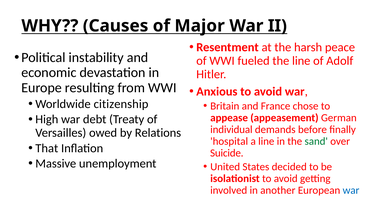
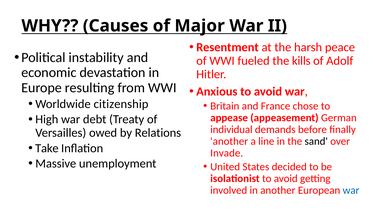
the line: line -> kills (301, 61)
hospital: hospital -> another (229, 141)
sand colour: green -> black (316, 141)
That: That -> Take (47, 148)
Suicide: Suicide -> Invade (227, 153)
